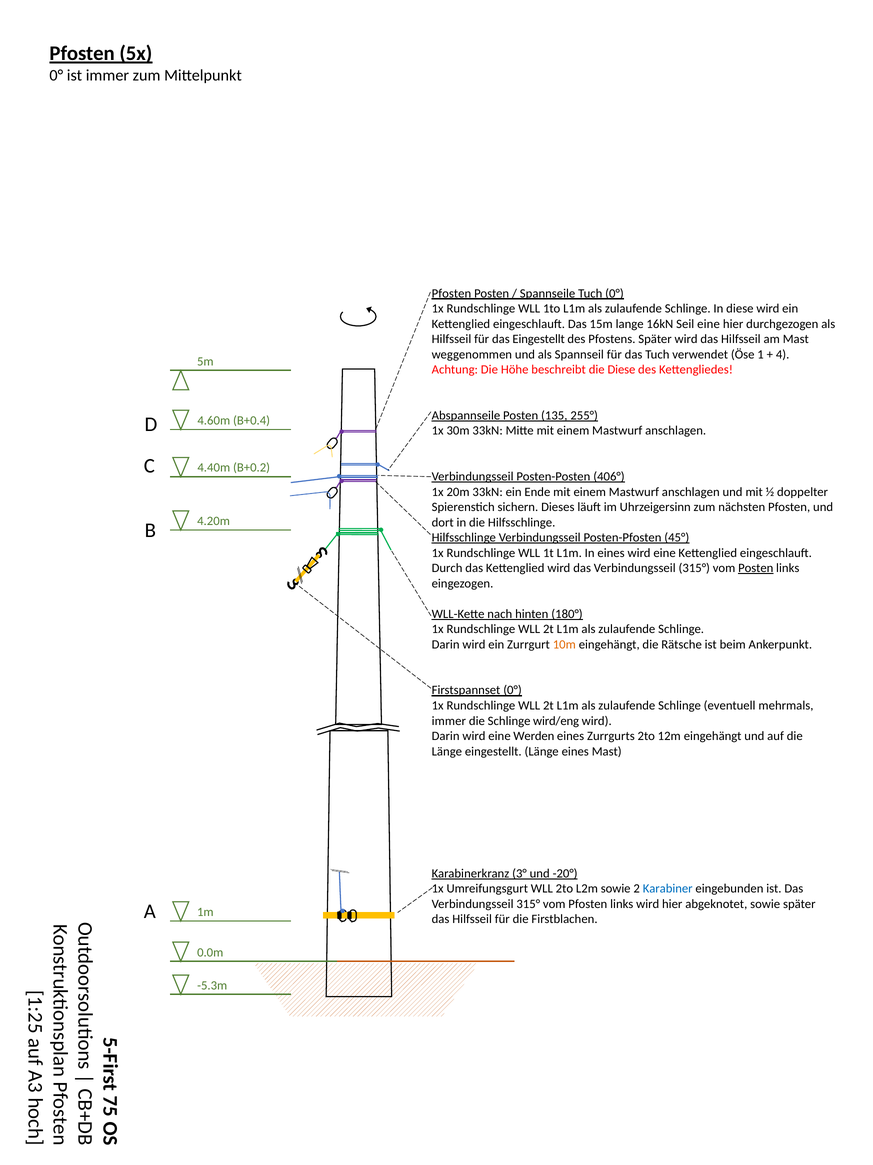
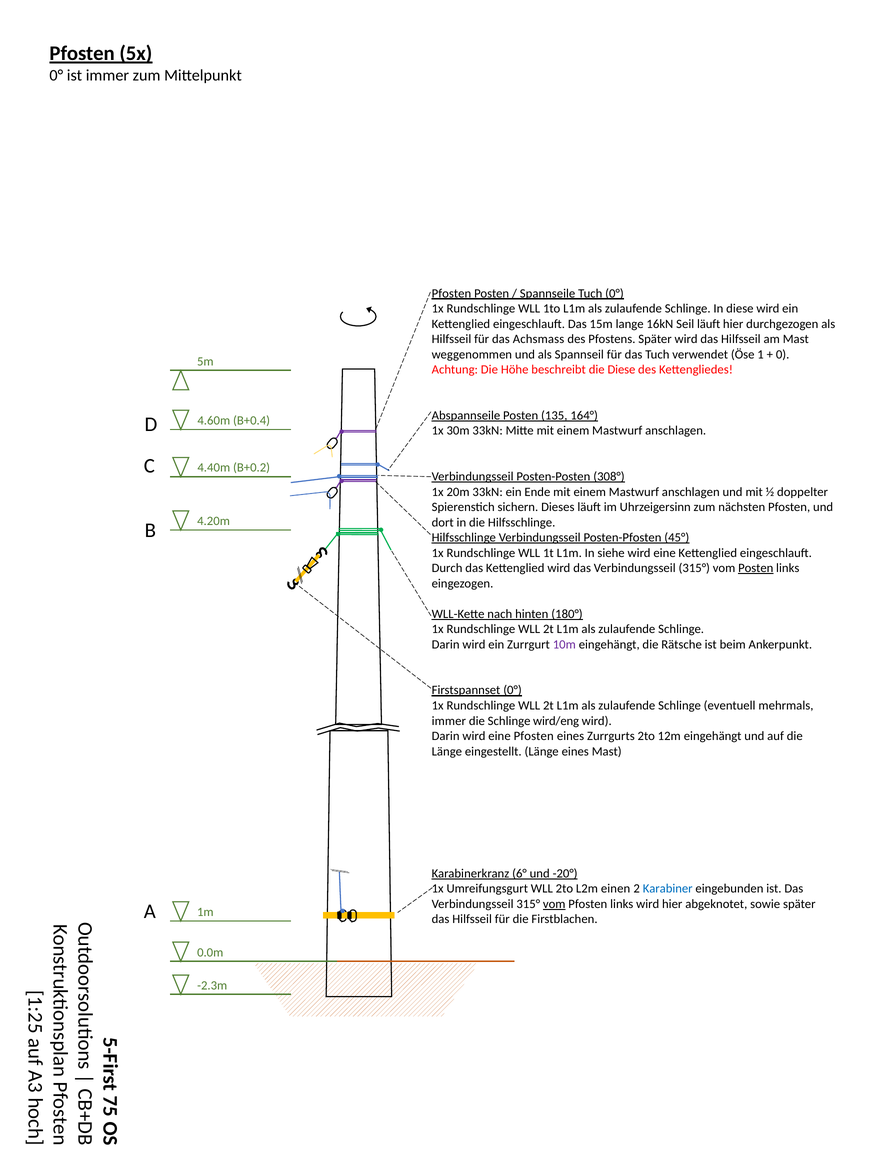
Seil eine: eine -> läuft (709, 324)
das Eingestellt: Eingestellt -> Achsmass (539, 339)
4: 4 -> 0 (783, 354)
255°: 255° -> 164° (584, 415)
406°: 406° -> 308° (609, 476)
In eines: eines -> siehe (611, 552)
10m colour: orange -> purple (564, 644)
eine Werden: Werden -> Pfosten (534, 735)
3°: 3° -> 6° (519, 873)
L2m sowie: sowie -> einen (616, 888)
vom underline: none -> present (554, 903)
-5.3m: -5.3m -> -2.3m (212, 985)
